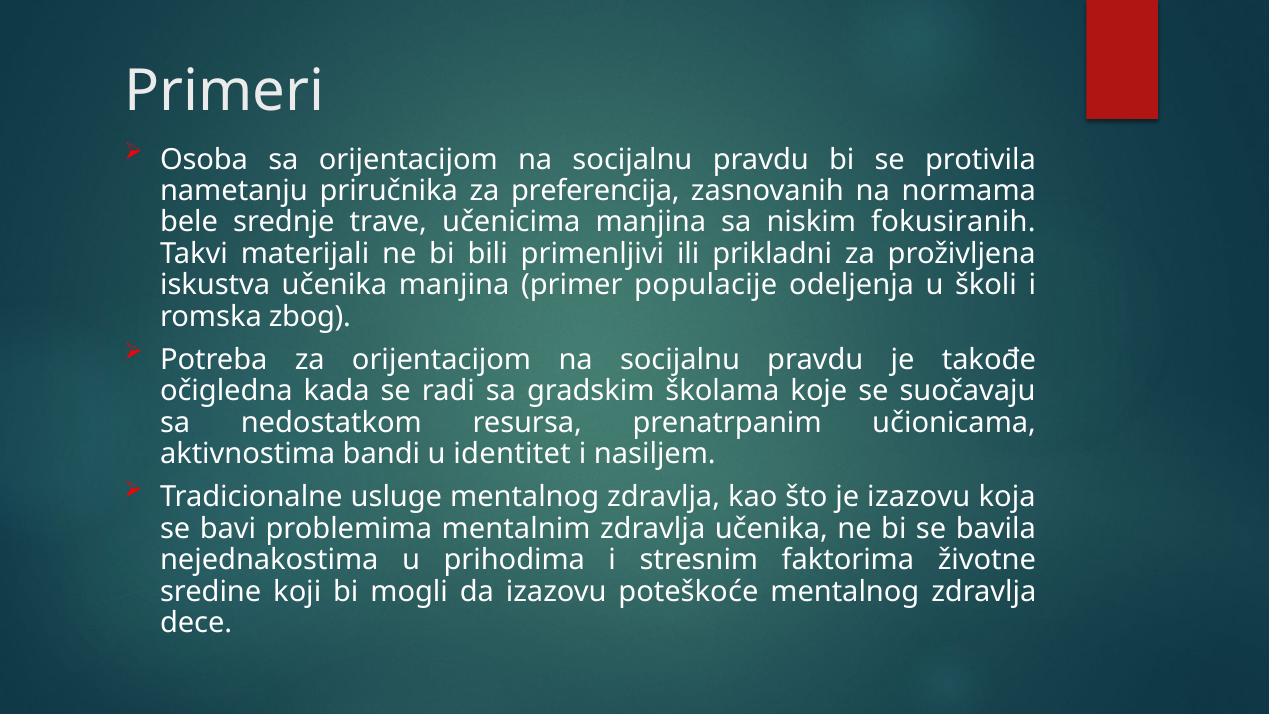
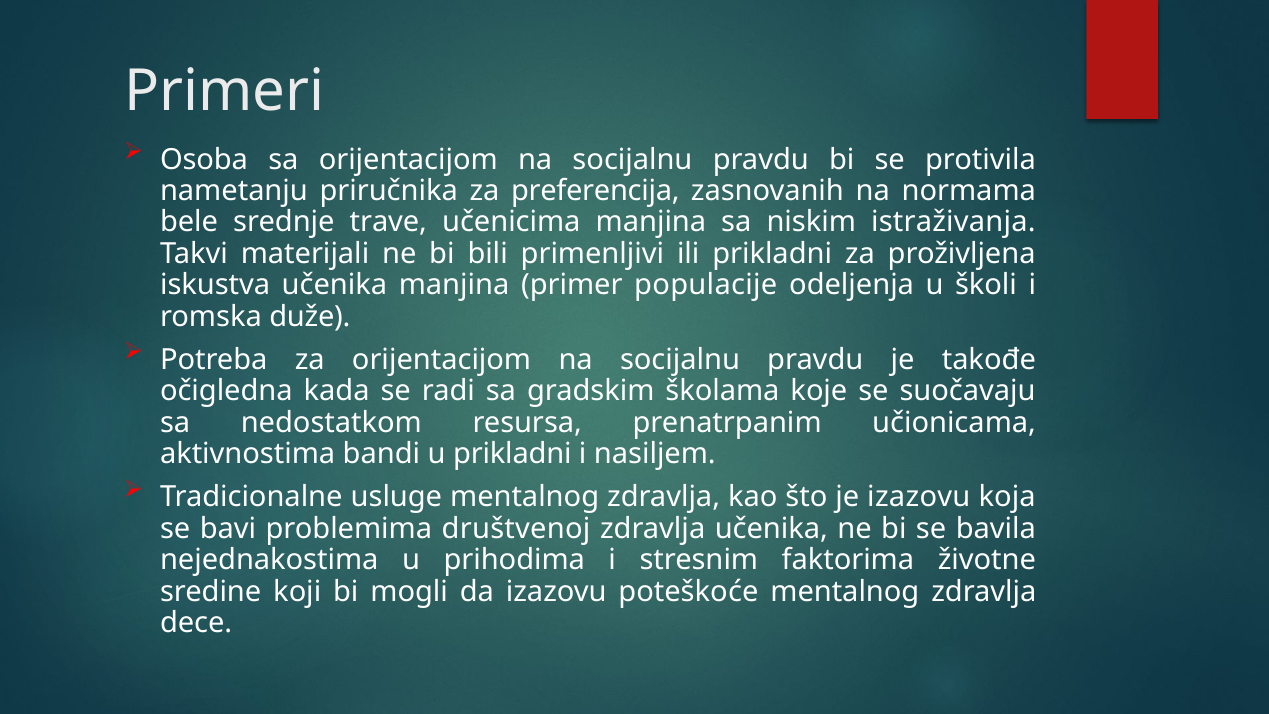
fokusiranih: fokusiranih -> istraživanja (953, 222)
zbog: zbog -> duže (310, 316)
u identitet: identitet -> prikladni (512, 454)
mentalnim: mentalnim -> društvenoj (516, 529)
